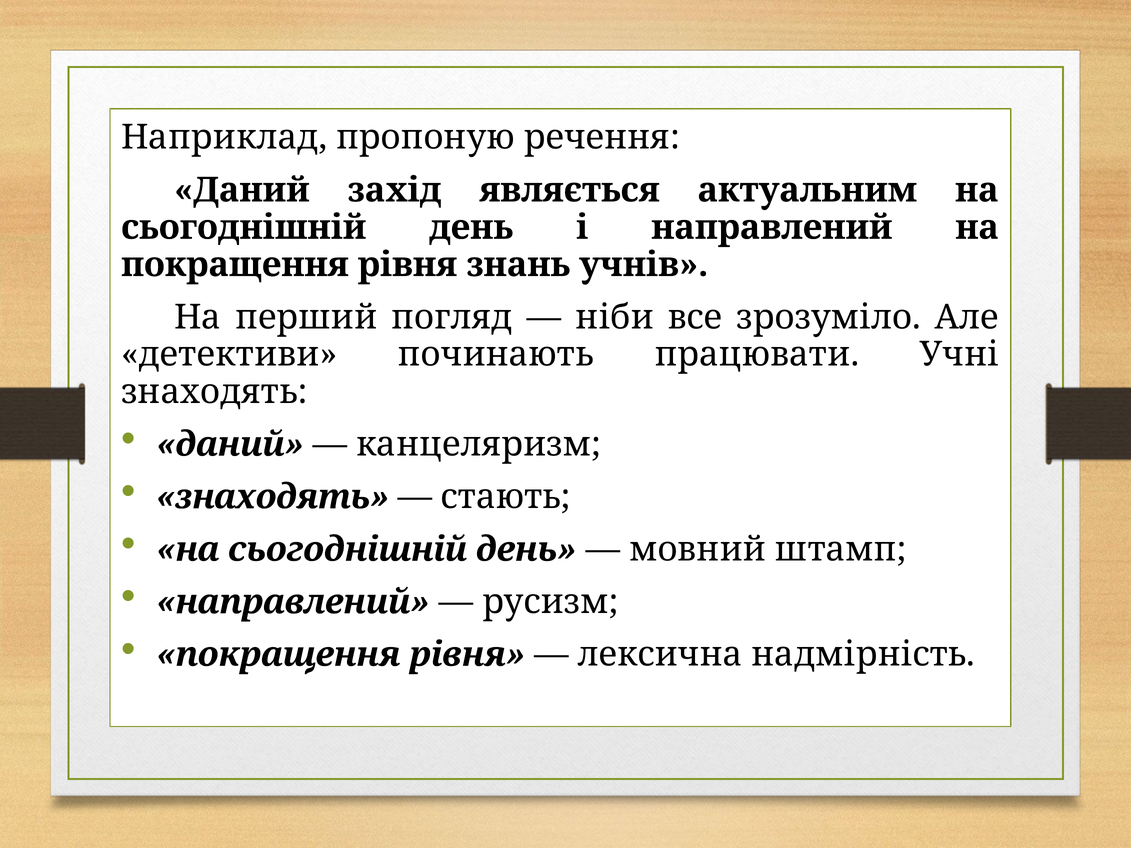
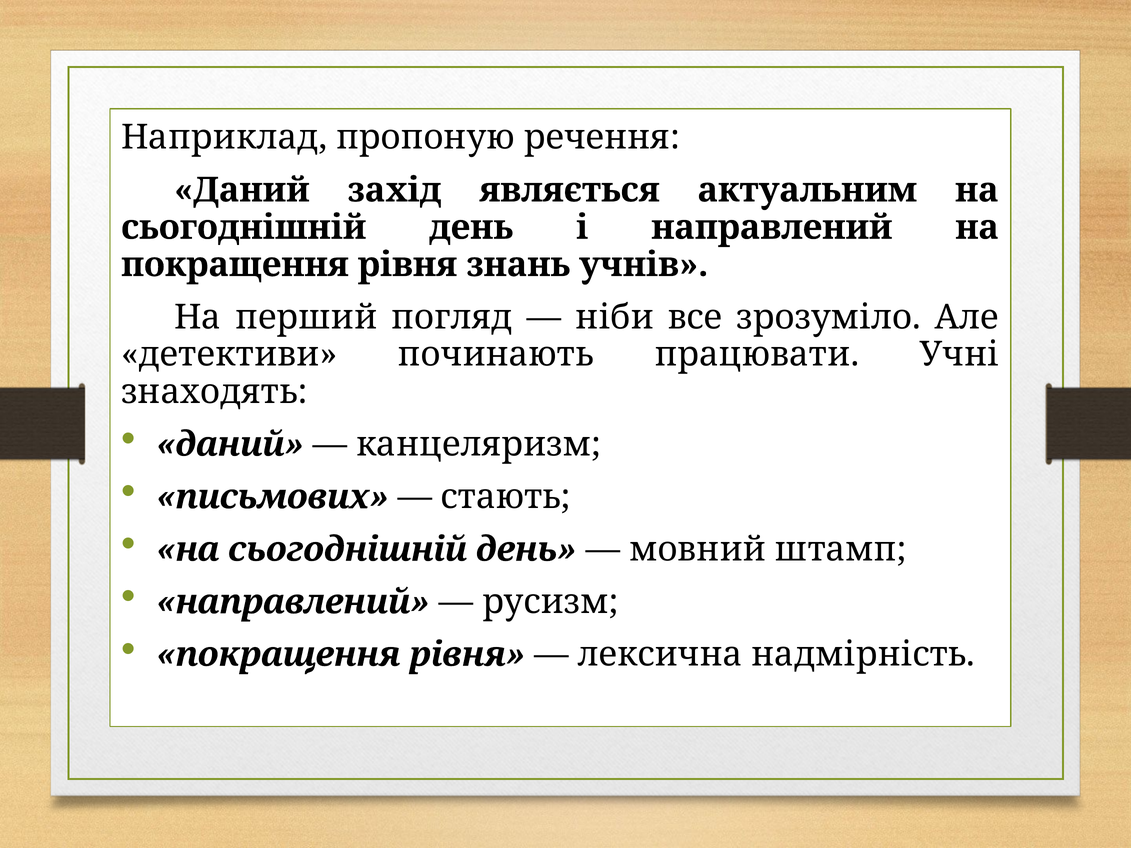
знаходять: знаходять -> письмових (273, 497)
